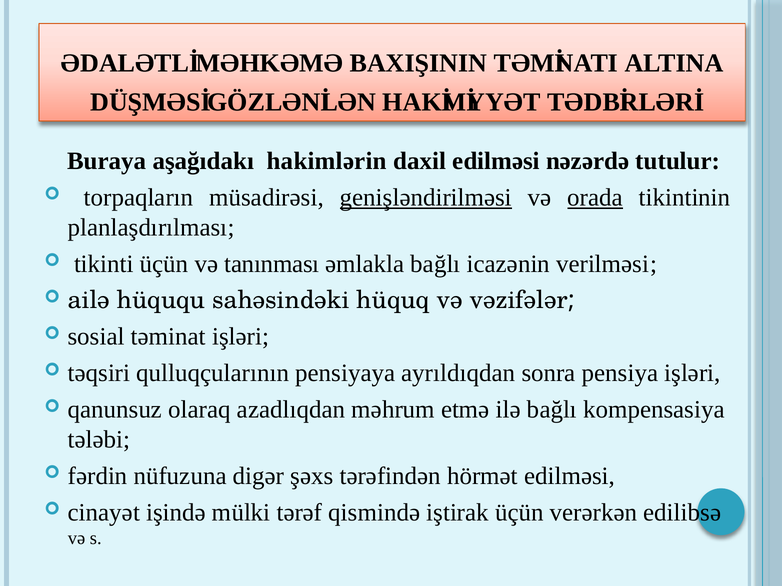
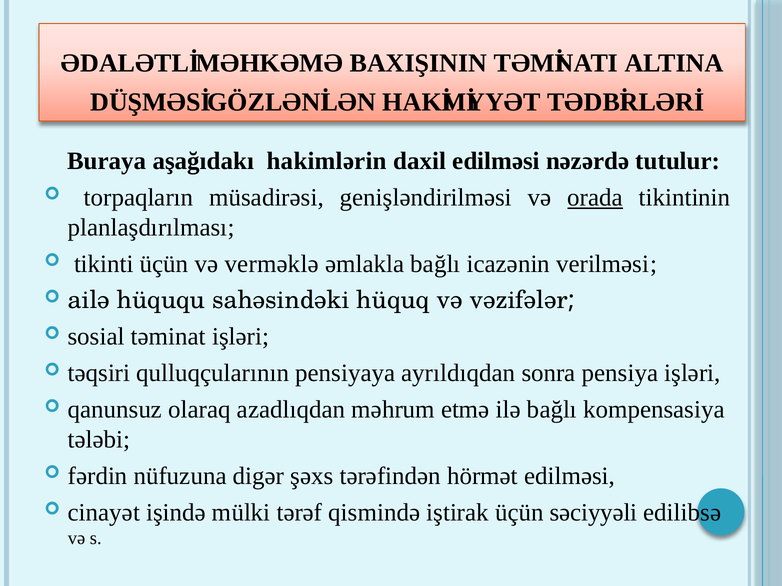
genişləndirilməsi underline: present -> none (426, 198)
tanınması: tanınması -> verməklə (272, 264)
verərkən: verərkən -> səciyyəli (594, 513)
